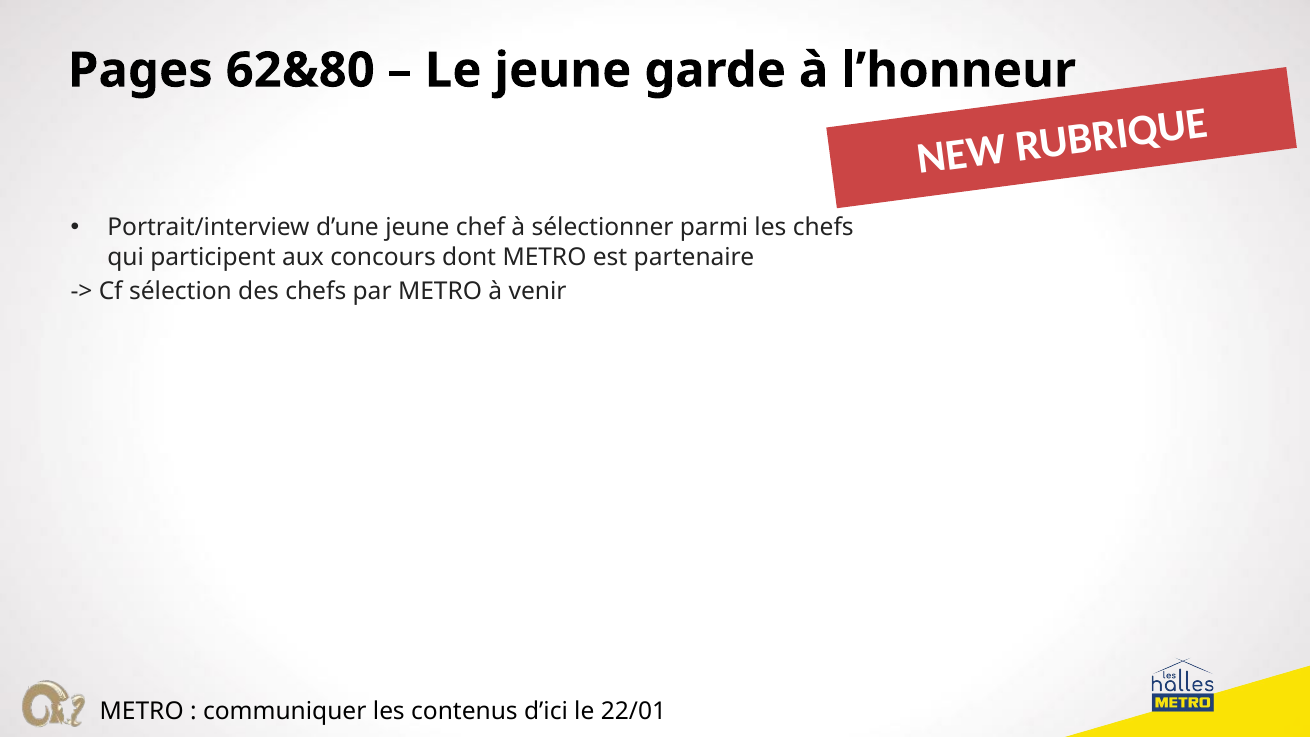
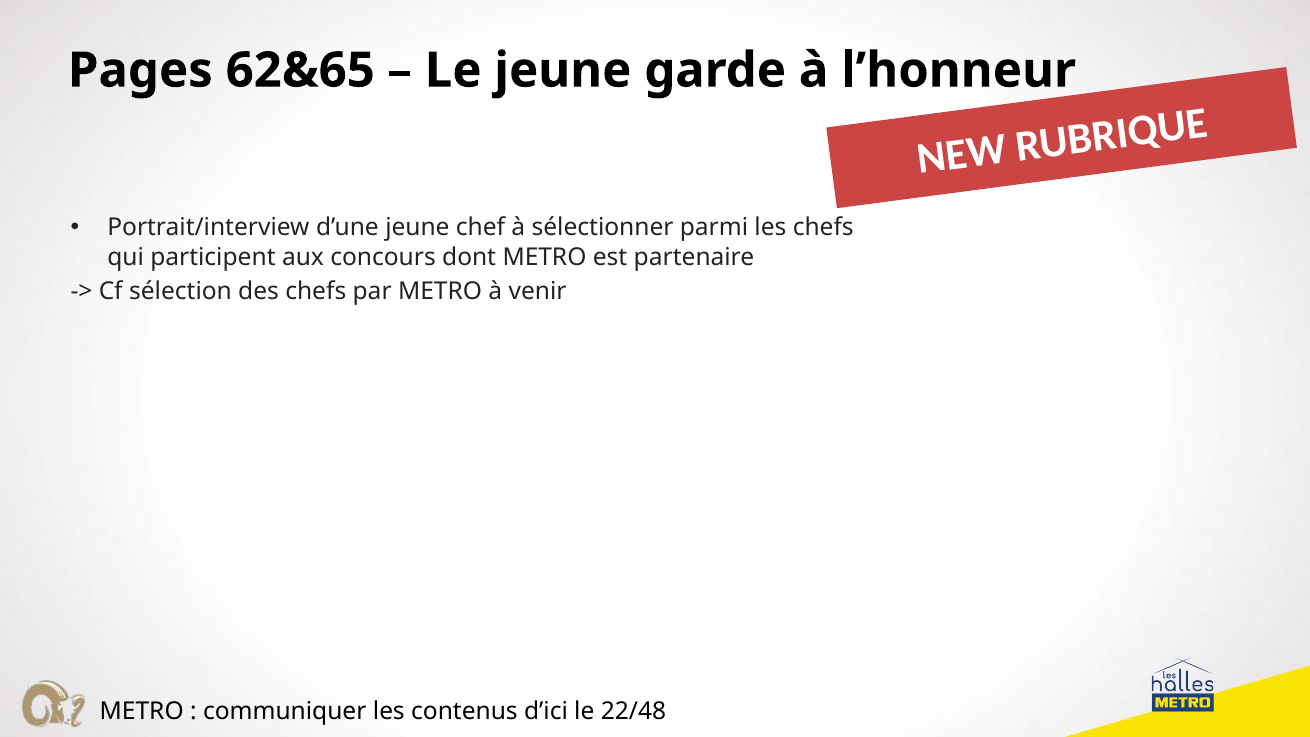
62&80: 62&80 -> 62&65 (300, 70)
22/01: 22/01 -> 22/48 (634, 711)
